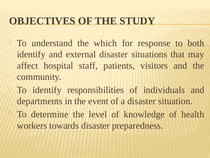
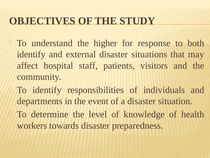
which: which -> higher (105, 43)
